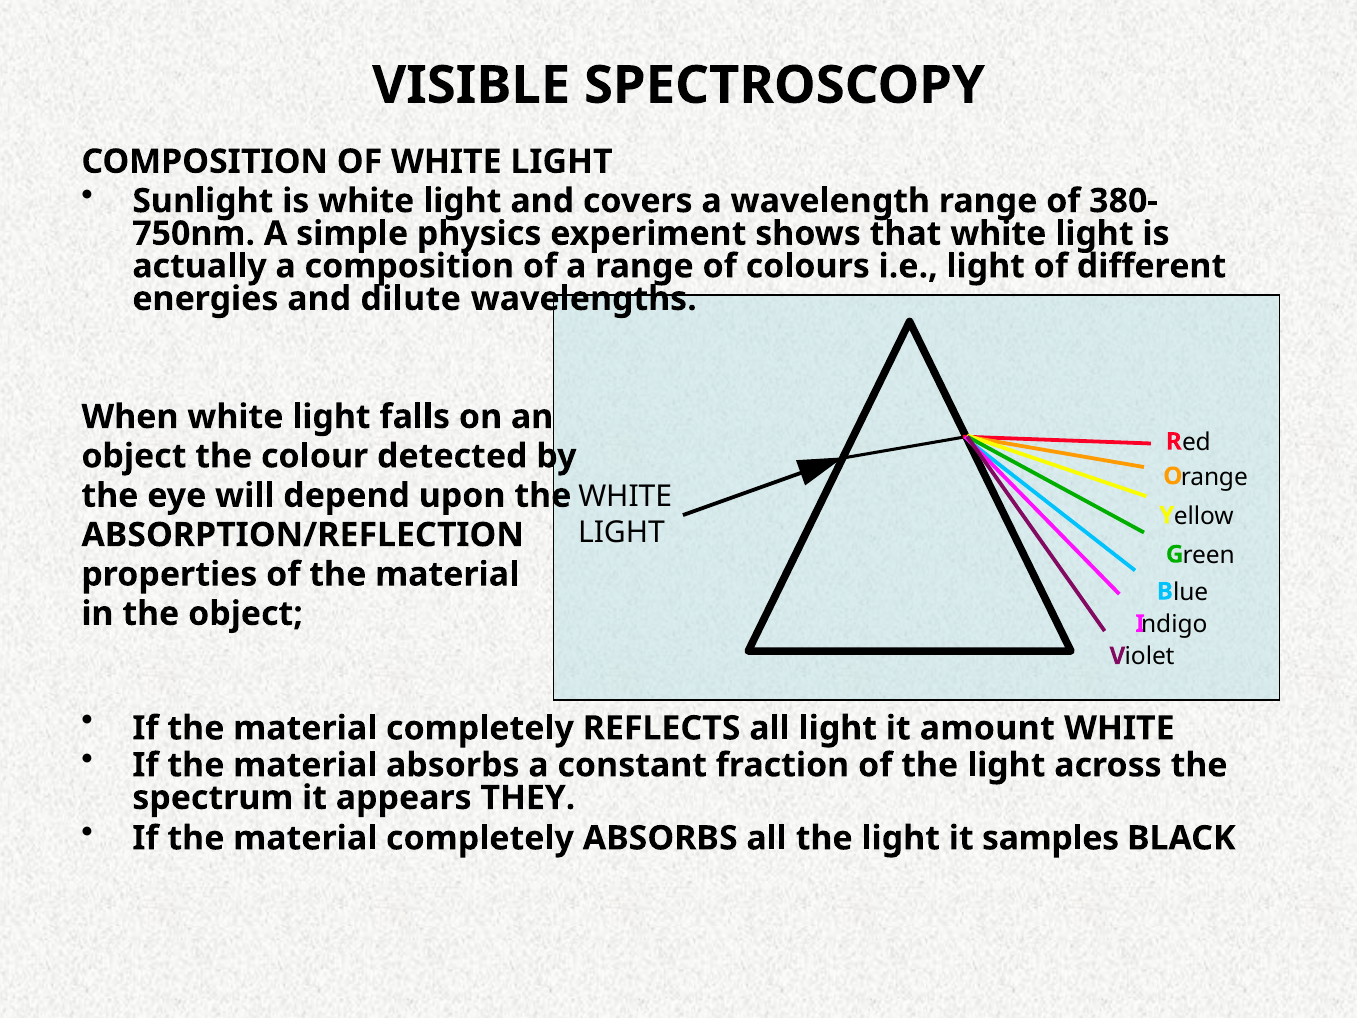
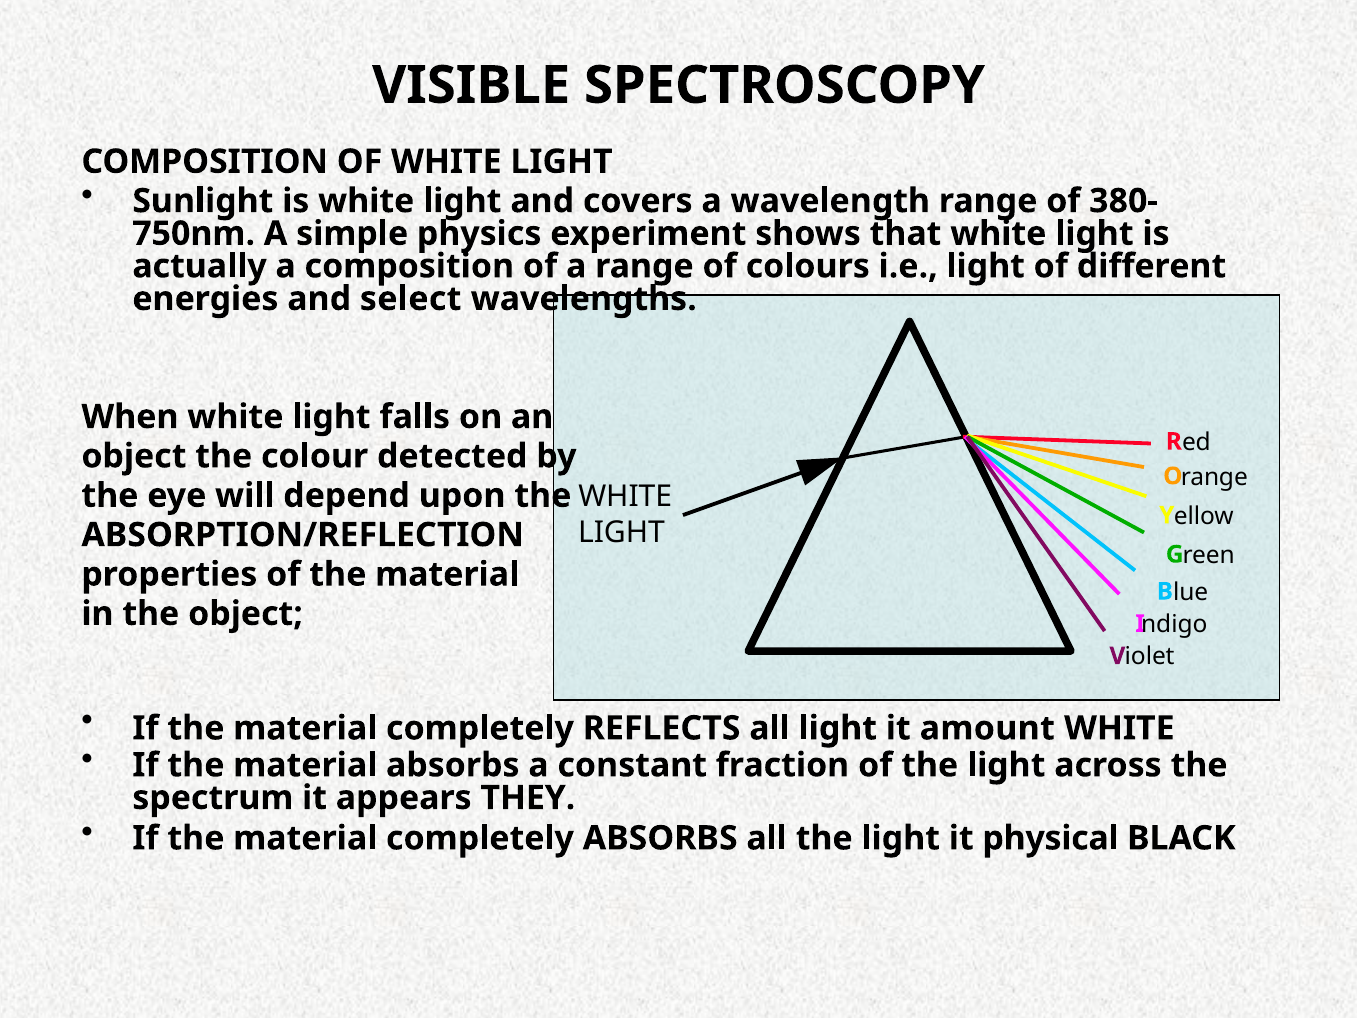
dilute: dilute -> select (411, 299)
samples: samples -> physical (1051, 838)
